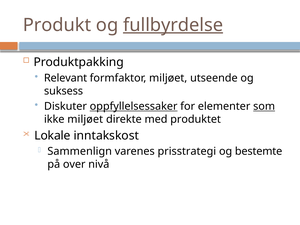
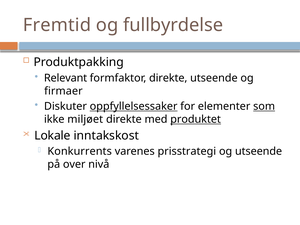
Produkt: Produkt -> Fremtid (57, 25)
fullbyrdelse underline: present -> none (173, 25)
formfaktor miljøet: miljøet -> direkte (168, 78)
suksess: suksess -> firmaer (63, 91)
produktet underline: none -> present (196, 119)
Sammenlign: Sammenlign -> Konkurrents (80, 151)
og bestemte: bestemte -> utseende (259, 151)
